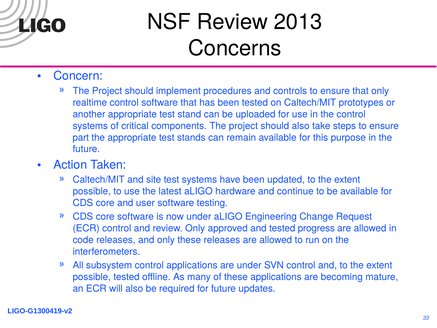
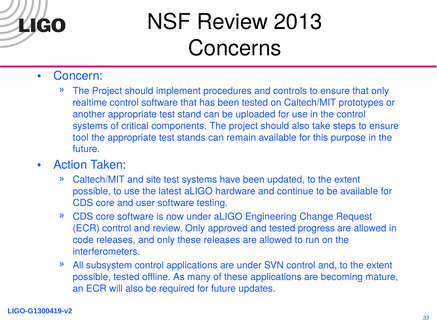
part: part -> tool (81, 137)
